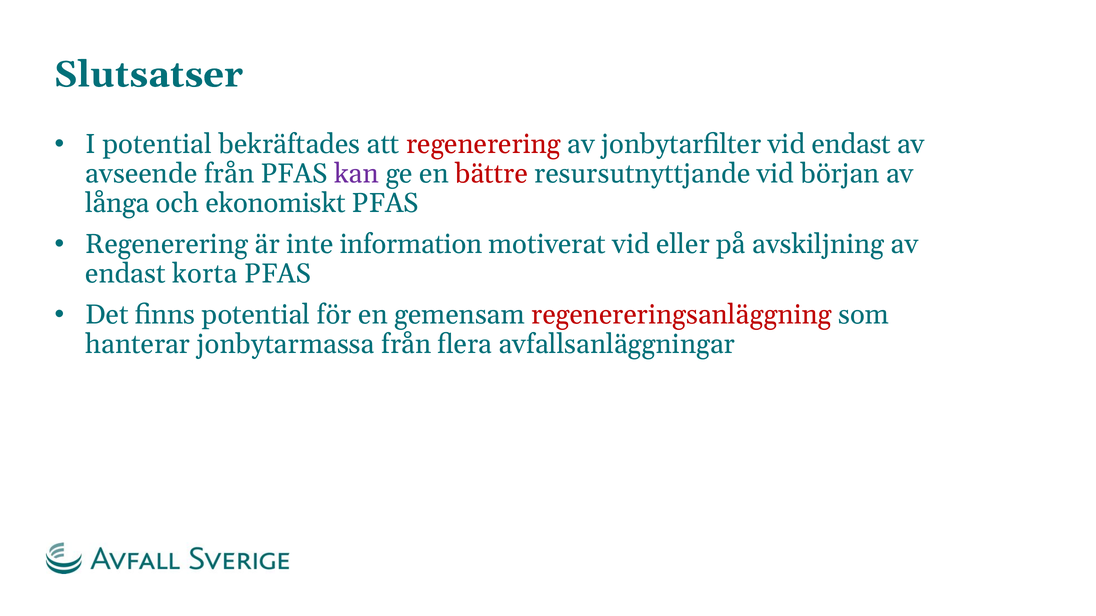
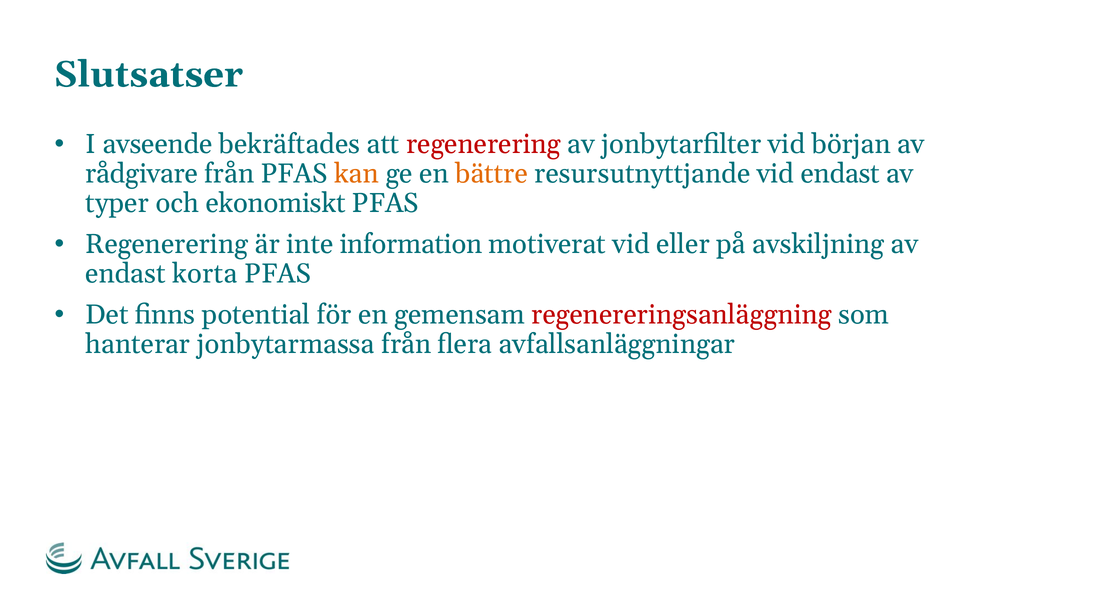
I potential: potential -> avseende (158, 144)
vid endast: endast -> början (851, 144)
avseende: avseende -> rådgivare (142, 174)
kan colour: purple -> orange (357, 174)
bättre colour: red -> orange (492, 174)
vid början: början -> endast (840, 174)
långa: långa -> typer (117, 204)
